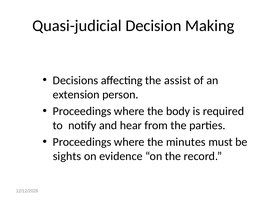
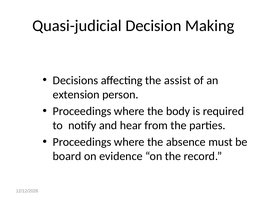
minutes: minutes -> absence (186, 142)
sights: sights -> board (67, 156)
